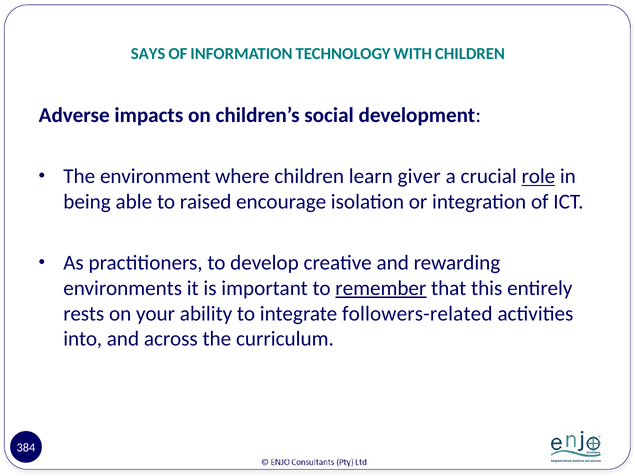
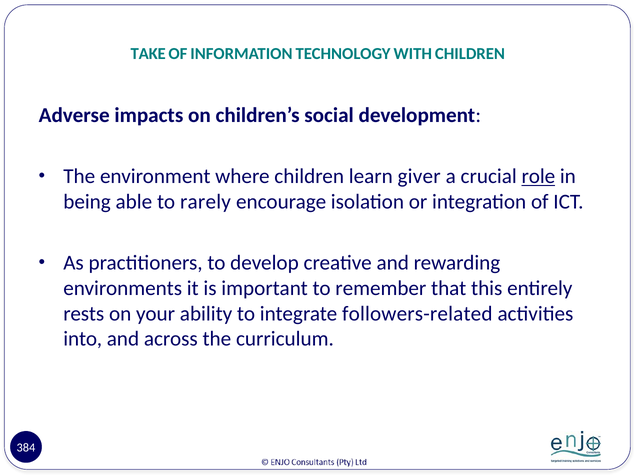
SAYS: SAYS -> TAKE (148, 54)
raised: raised -> rarely (205, 202)
remember underline: present -> none (381, 288)
